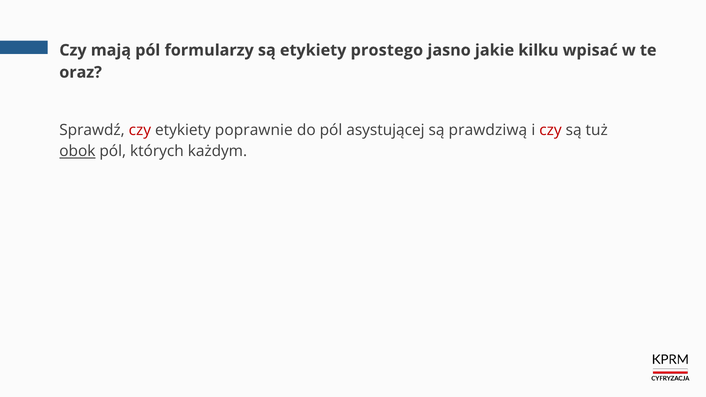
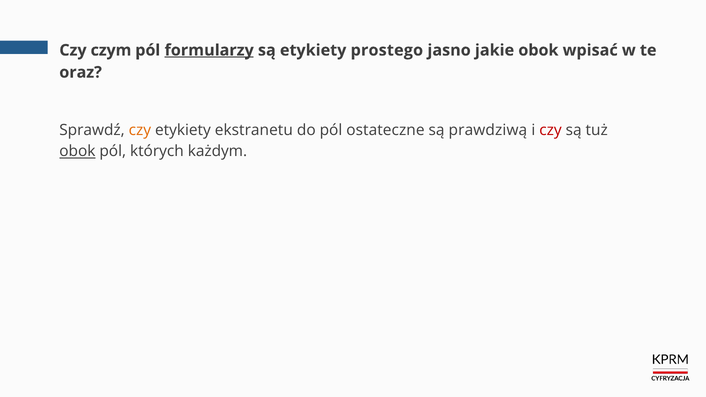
mają: mają -> czym (111, 50)
formularzy underline: none -> present (209, 50)
jakie kilku: kilku -> obok (538, 50)
czy colour: red -> orange (140, 130)
poprawnie: poprawnie -> ekstranetu (254, 130)
asystującej: asystującej -> ostateczne (385, 130)
